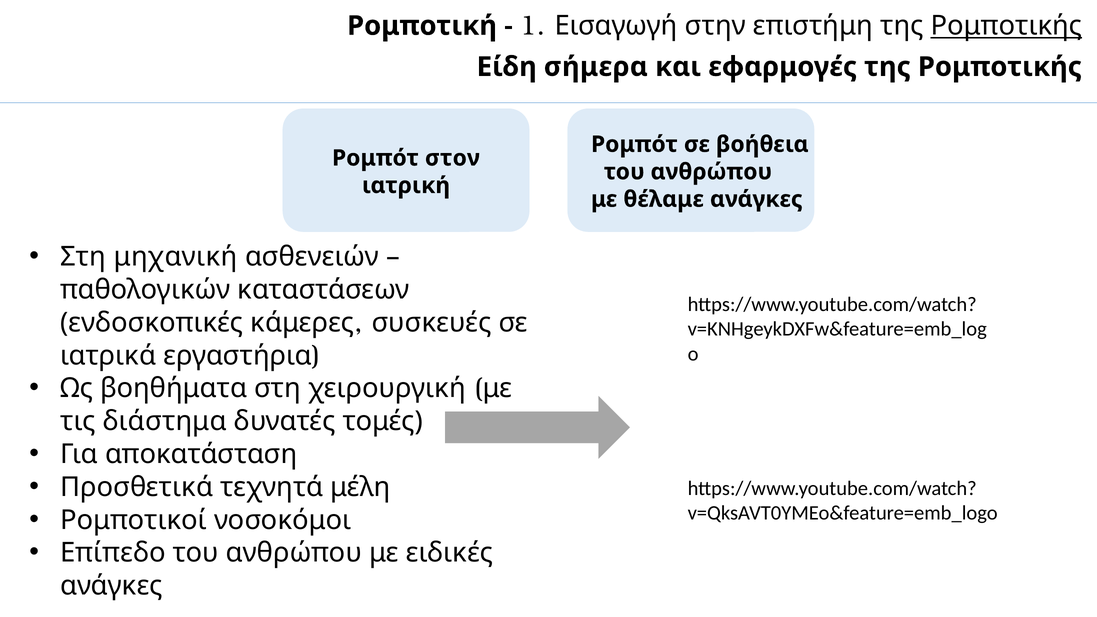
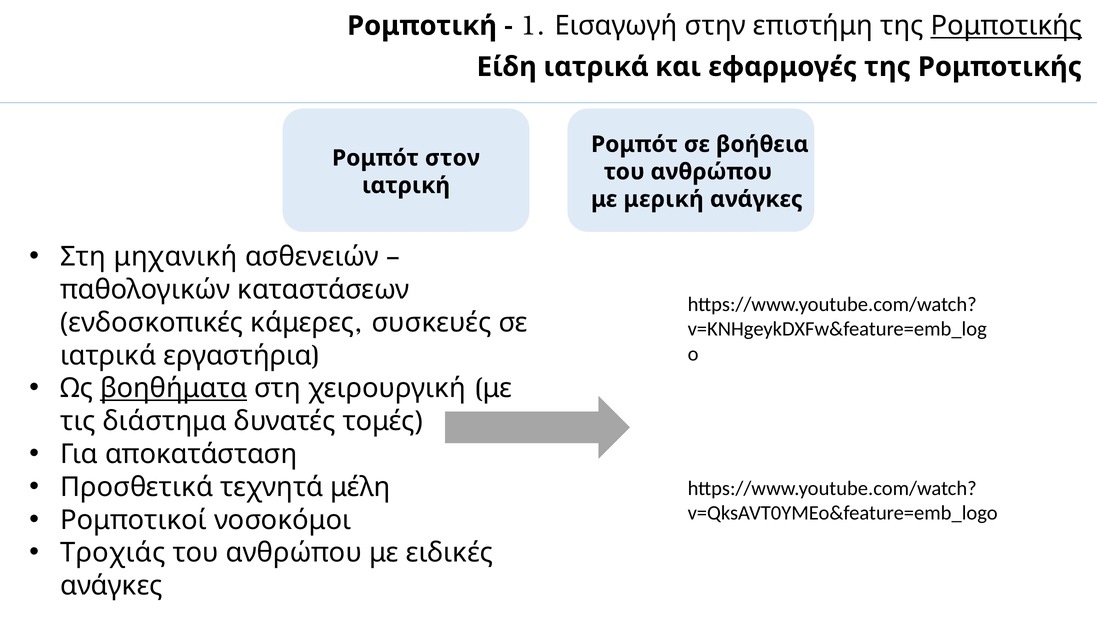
Είδη σήμερα: σήμερα -> ιατρικά (596, 67)
θέλαμε: θέλαμε -> μερική (664, 199)
βοηθήματα underline: none -> present (174, 388)
Επίπεδο: Επίπεδο -> Τροχιάς (113, 553)
